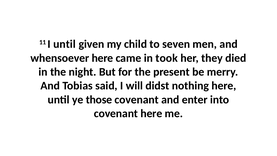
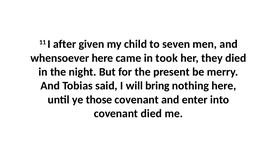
I until: until -> after (65, 44)
didst: didst -> bring (157, 86)
covenant here: here -> died (151, 113)
